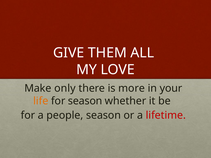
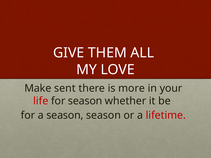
only: only -> sent (65, 88)
life colour: orange -> red (41, 101)
a people: people -> season (65, 115)
